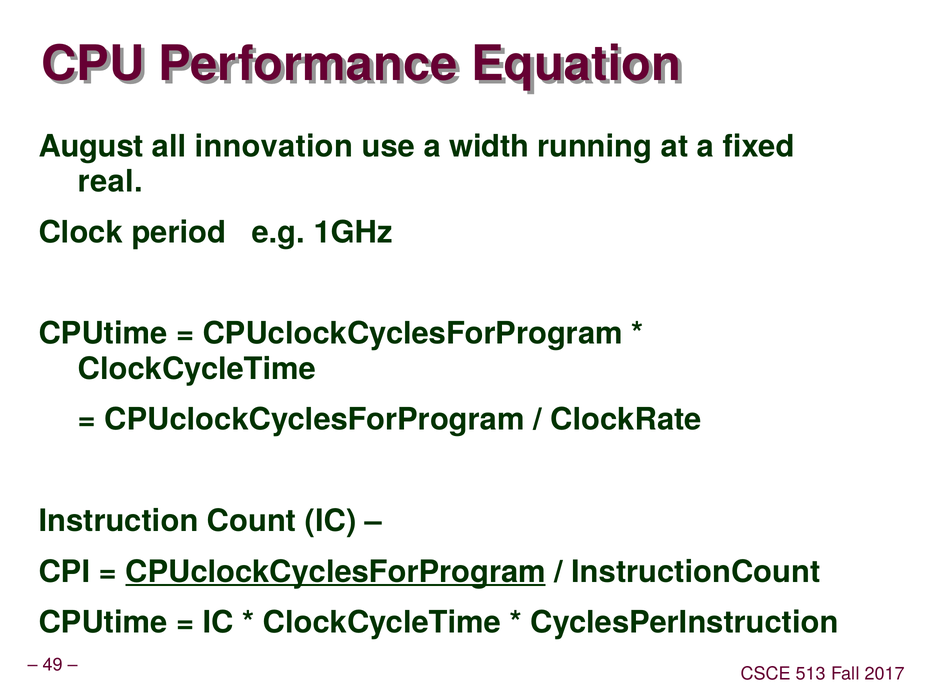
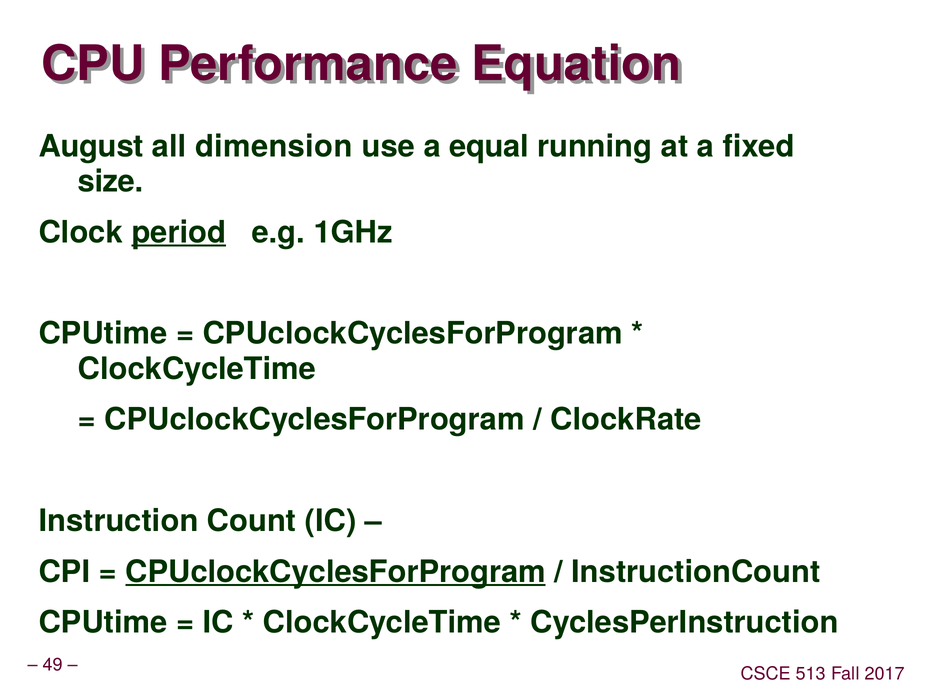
innovation: innovation -> dimension (274, 146)
width: width -> equal (489, 146)
real: real -> size (111, 182)
period underline: none -> present (179, 232)
